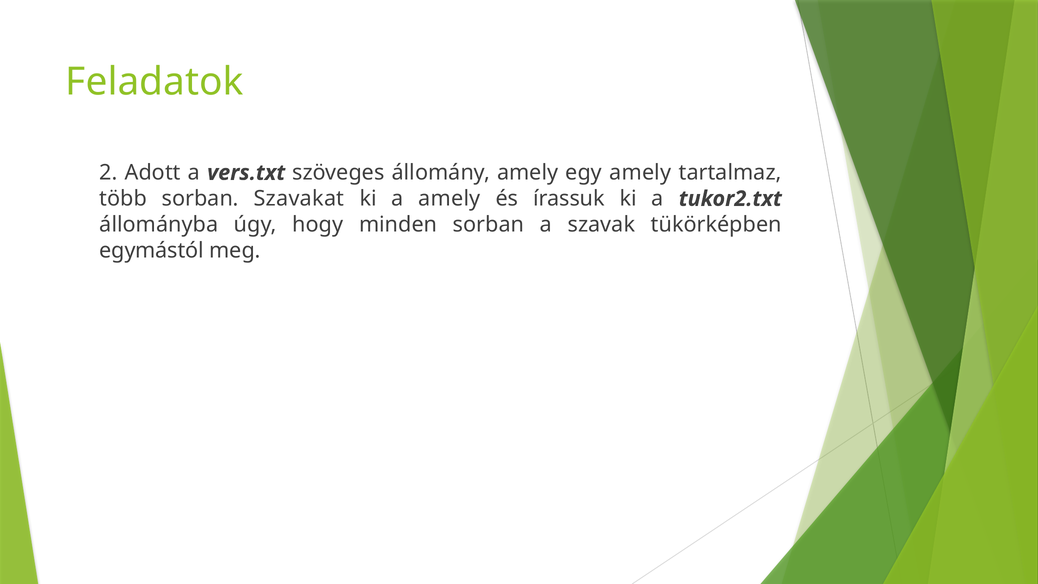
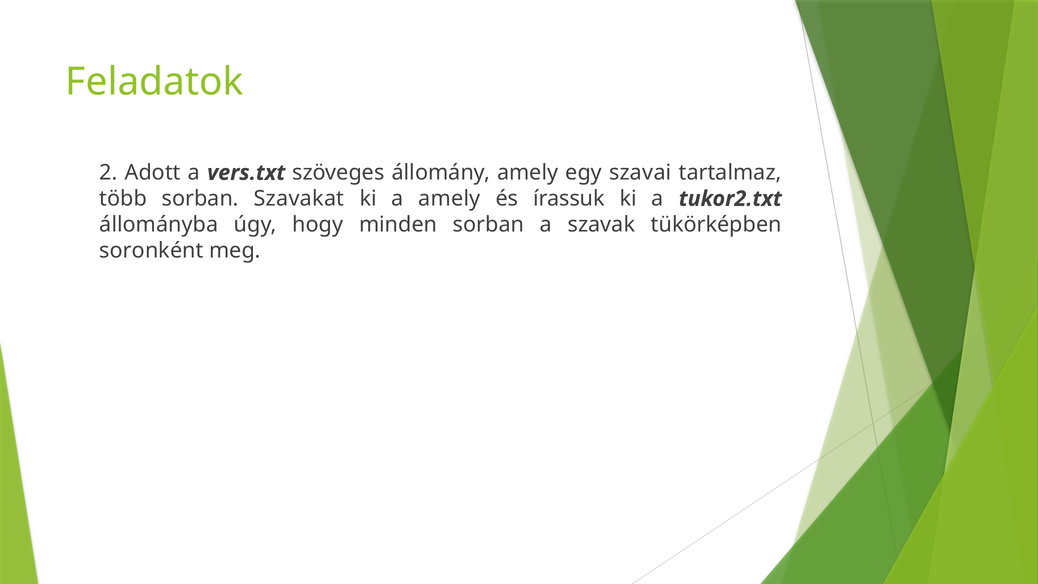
egy amely: amely -> szavai (640, 173)
egymástól: egymástól -> soronként (151, 251)
